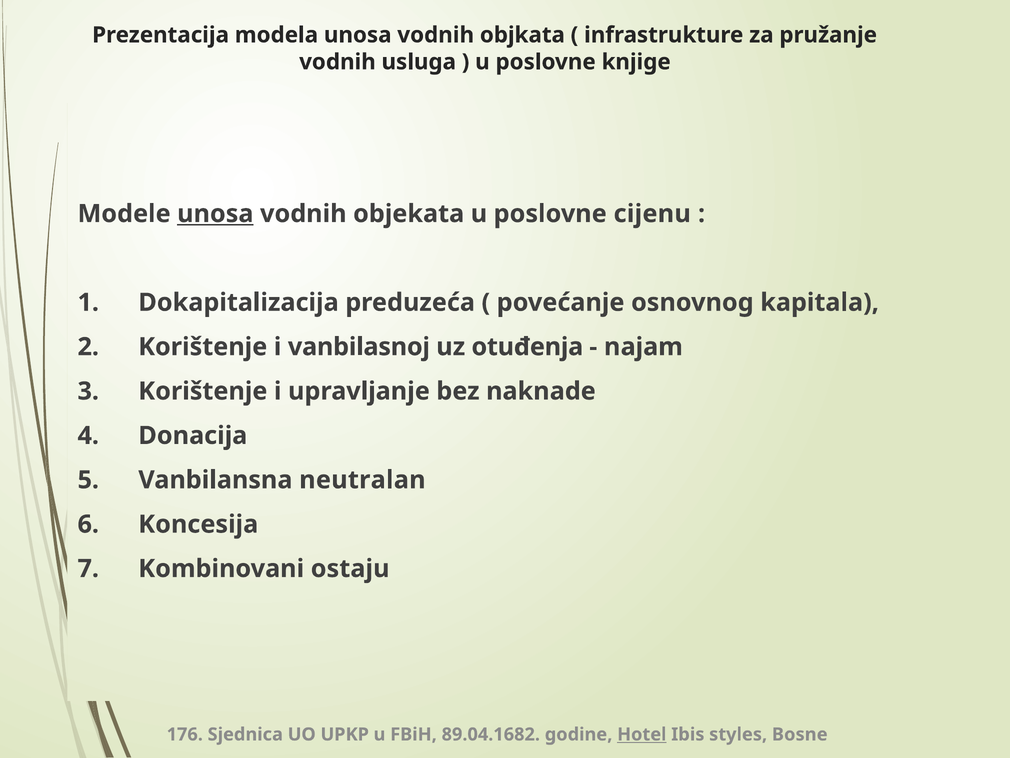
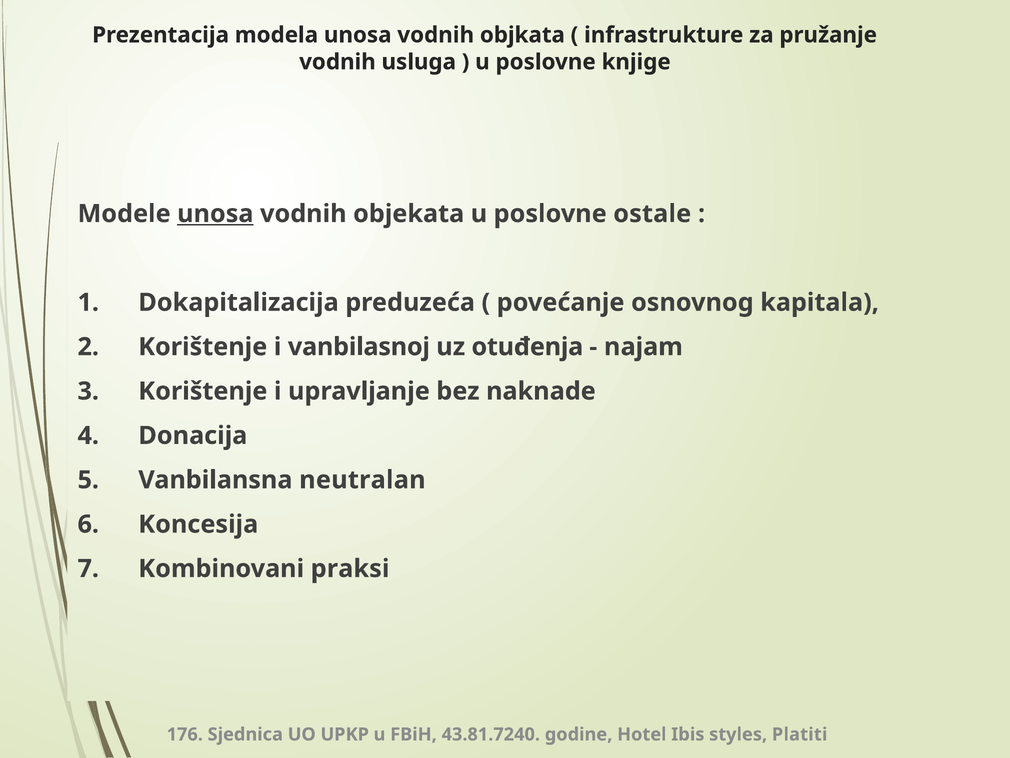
cijenu: cijenu -> ostale (652, 214)
ostaju: ostaju -> praksi (350, 568)
89.04.1682: 89.04.1682 -> 43.81.7240 (491, 734)
Hotel underline: present -> none (642, 734)
Bosne: Bosne -> Platiti (800, 734)
